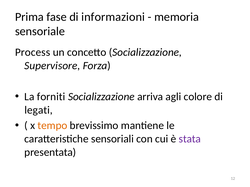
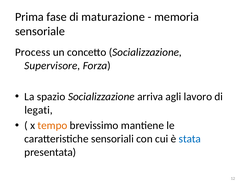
informazioni: informazioni -> maturazione (113, 17)
forniti: forniti -> spazio (51, 97)
colore: colore -> lavoro (198, 97)
stata colour: purple -> blue (190, 139)
